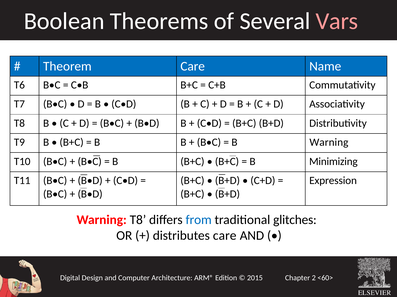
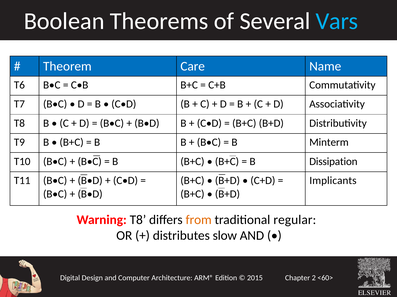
Vars colour: pink -> light blue (337, 21)
B Warning: Warning -> Minterm (329, 143)
Minimizing: Minimizing -> Dissipation (333, 162)
Expression: Expression -> Implicants (333, 181)
from colour: blue -> orange (199, 220)
glitches: glitches -> regular (295, 220)
distributes care: care -> slow (225, 236)
